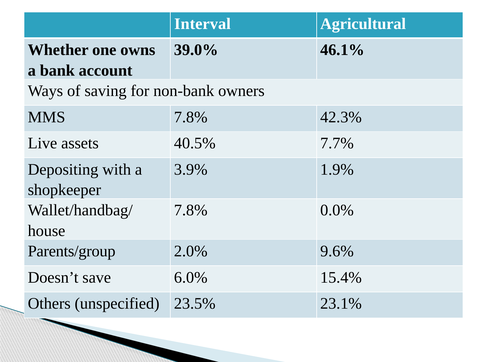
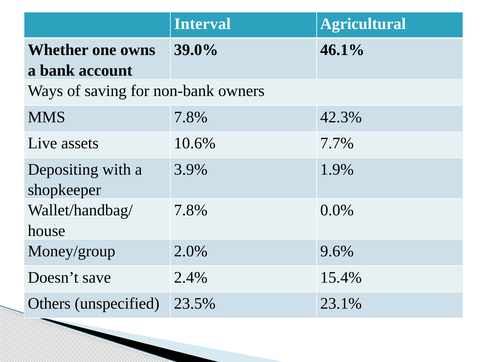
40.5%: 40.5% -> 10.6% (195, 143)
Parents/group: Parents/group -> Money/group (72, 251)
6.0%: 6.0% -> 2.4% (191, 278)
